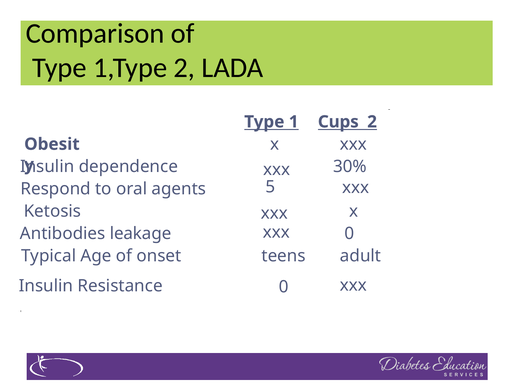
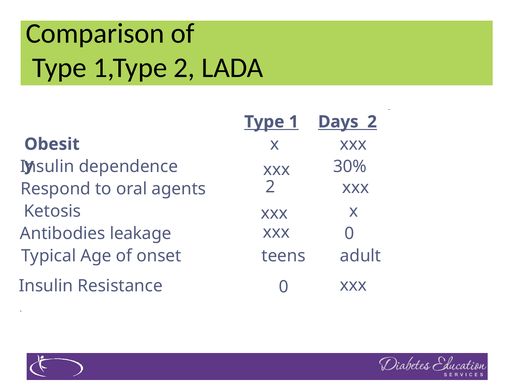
Cups: Cups -> Days (338, 122)
agents 5: 5 -> 2 (270, 187)
